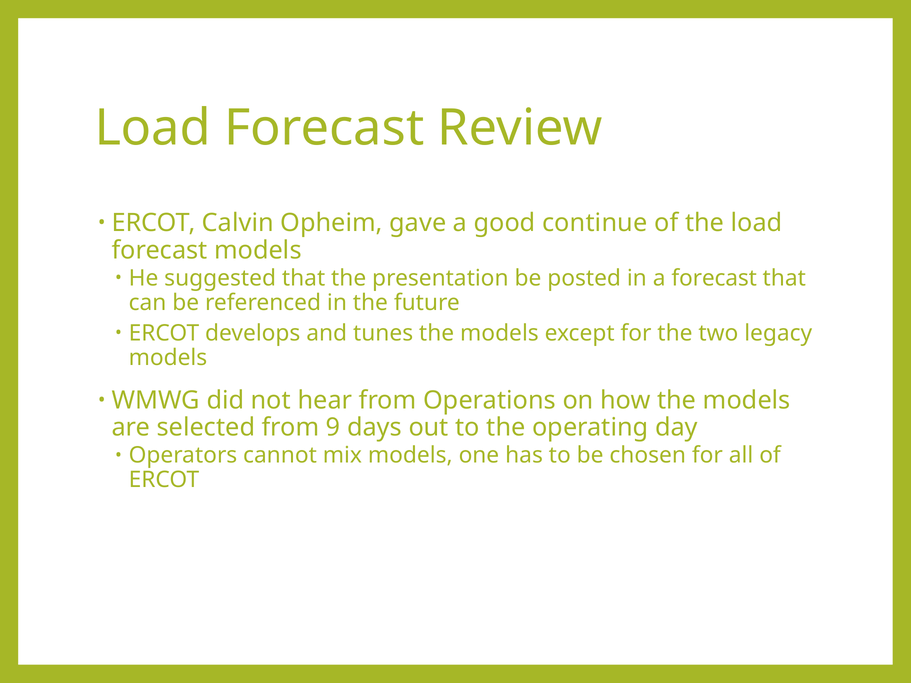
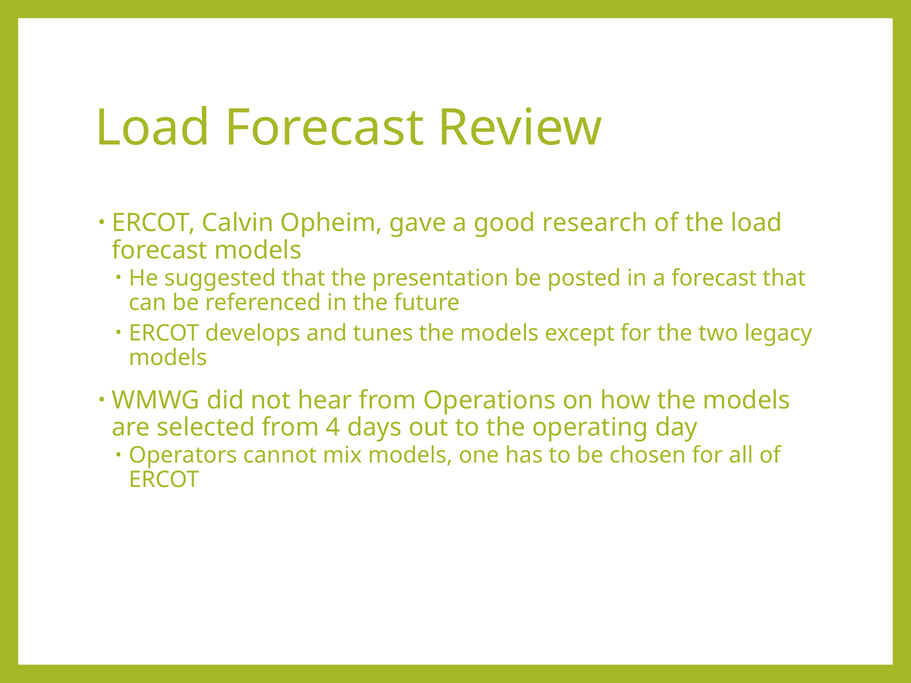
continue: continue -> research (595, 223)
9: 9 -> 4 (333, 428)
